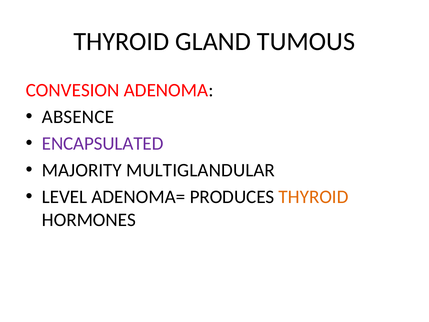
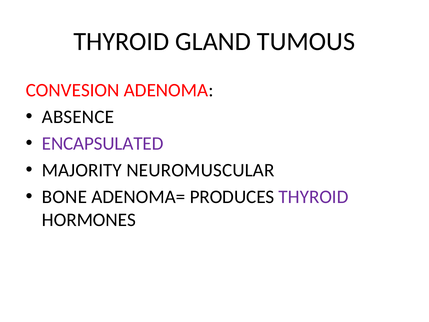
MULTIGLANDULAR: MULTIGLANDULAR -> NEUROMUSCULAR (201, 170)
LEVEL: LEVEL -> BONE (64, 197)
THYROID colour: orange -> purple (314, 197)
